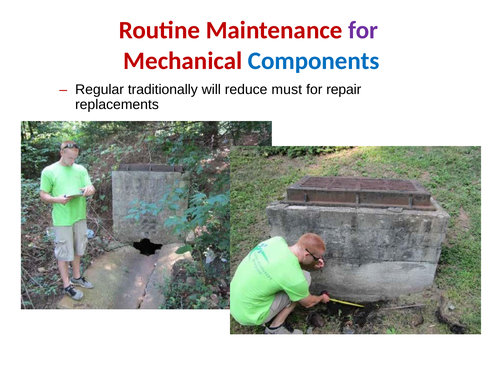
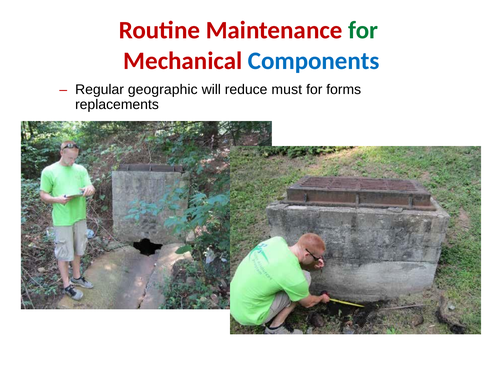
for colour: purple -> green (363, 30)
traditionally: traditionally -> geographic (163, 90)
repair: repair -> forms (344, 90)
